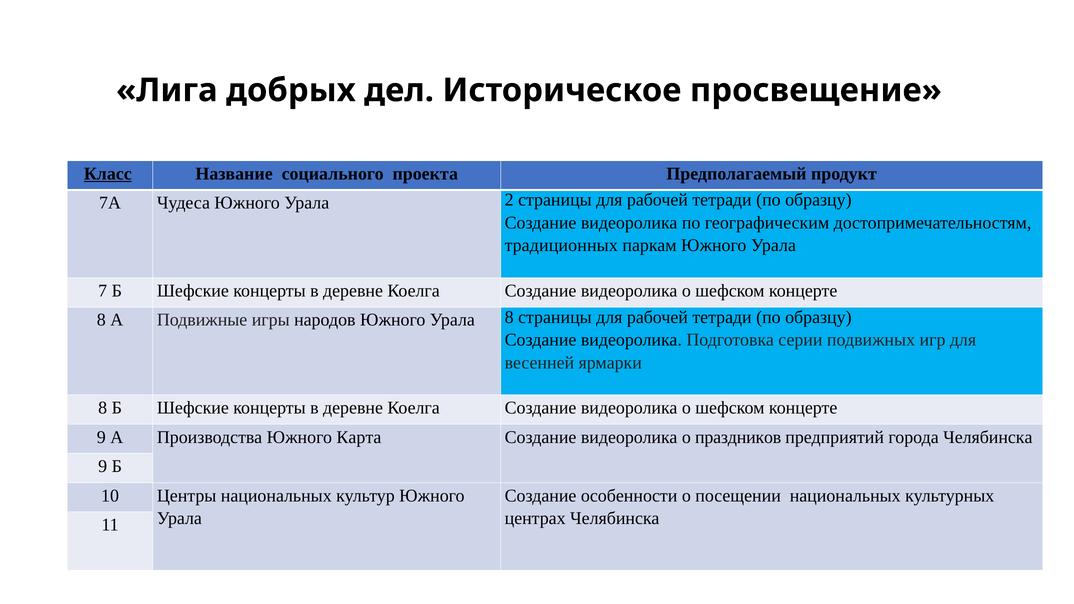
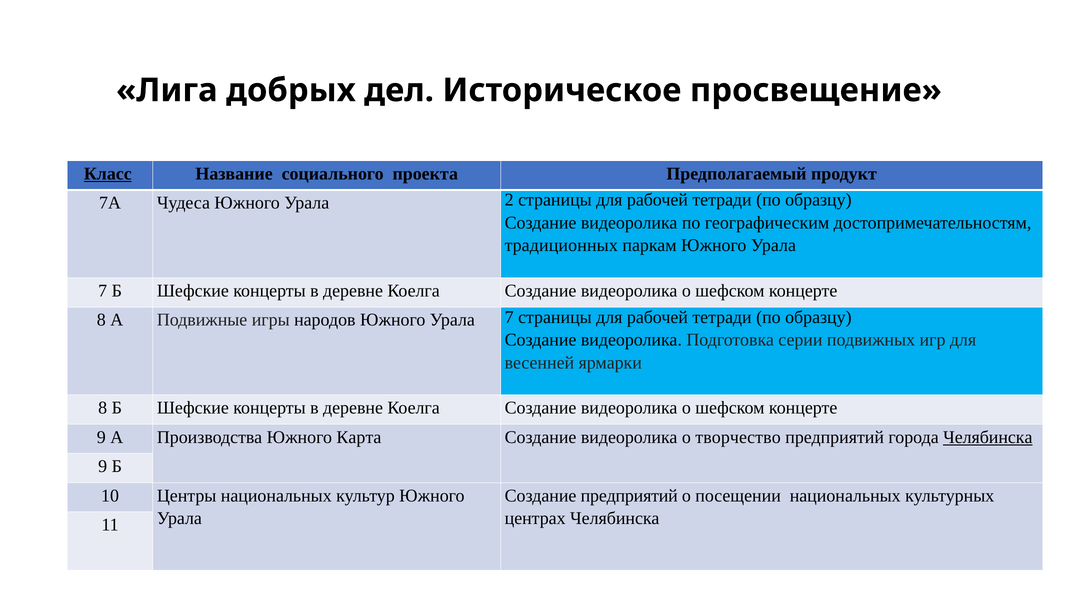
народов Южного Урала 8: 8 -> 7 (509, 317)
праздников: праздников -> творчество (738, 437)
Челябинска underline: none -> present (988, 437)
Создание особенности: особенности -> предприятий (629, 496)
